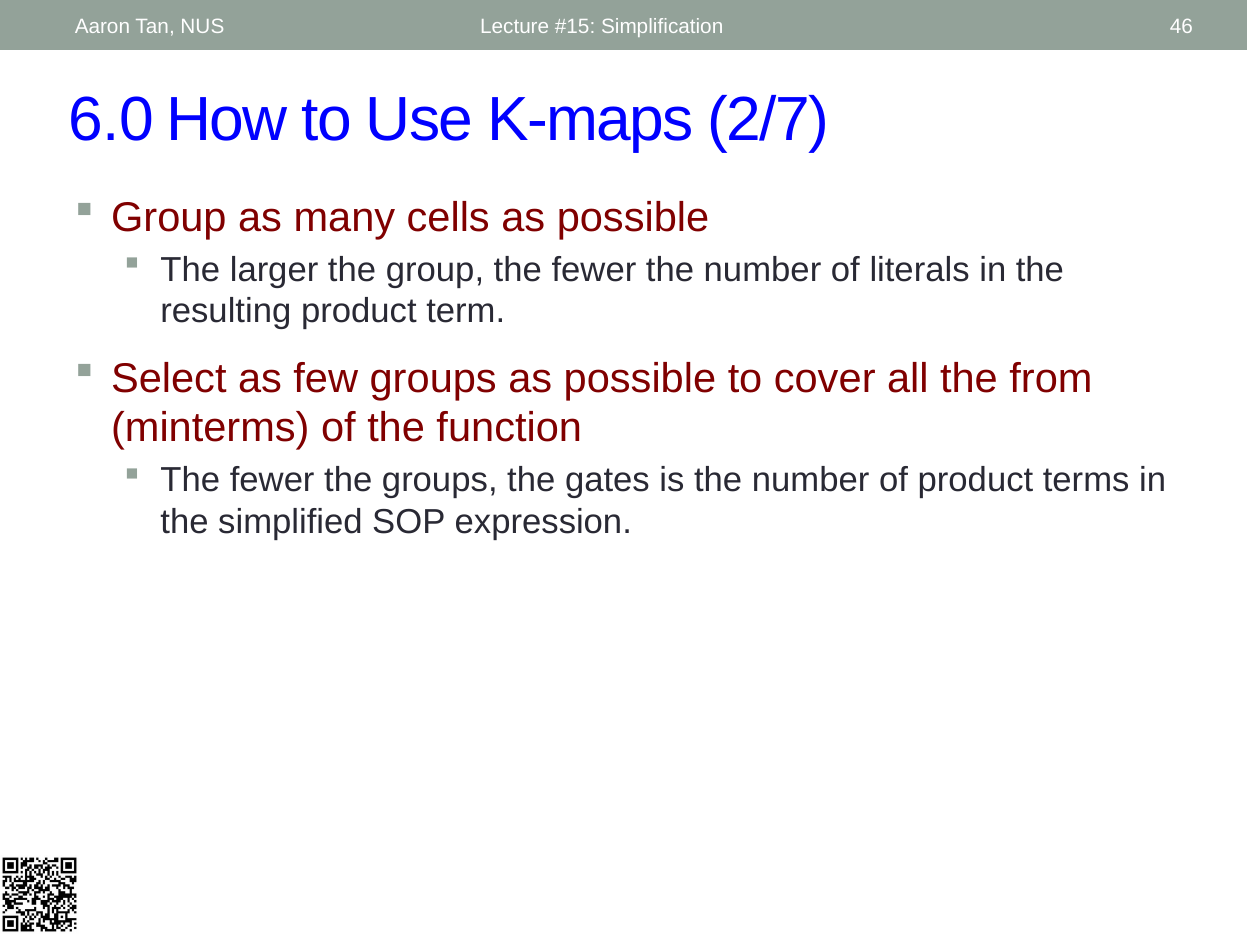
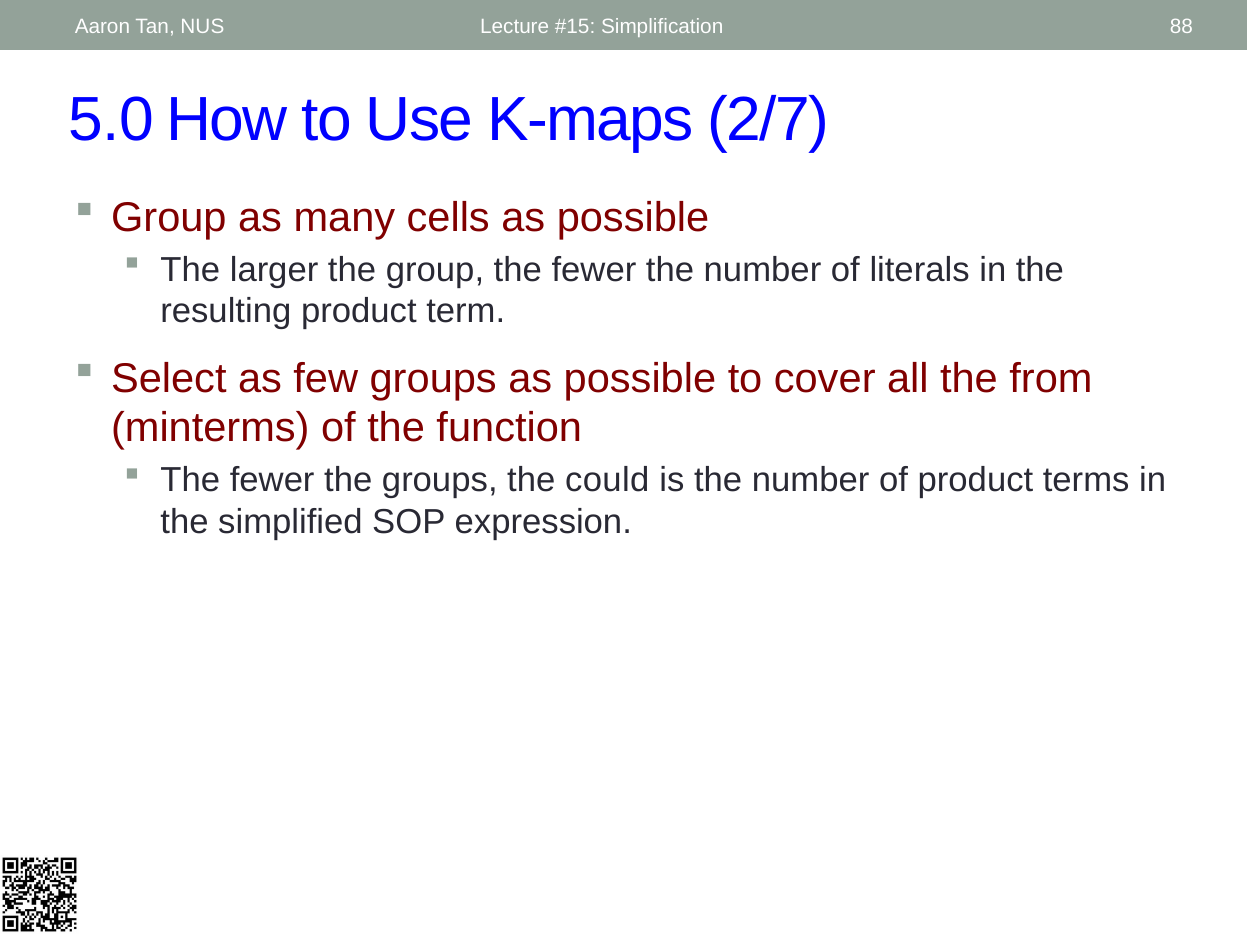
46: 46 -> 88 (1181, 26)
6.0: 6.0 -> 5.0 (111, 120)
gates: gates -> could (607, 481)
